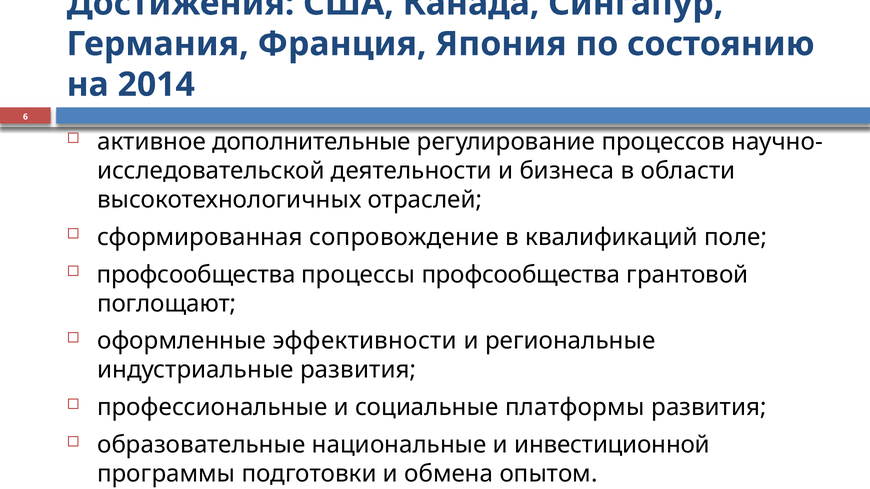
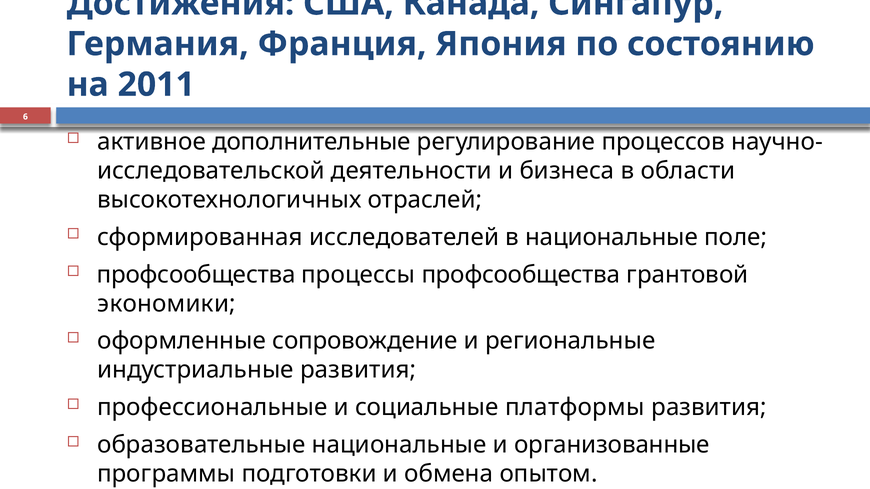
2014: 2014 -> 2011 (156, 85)
сопровождение: сопровождение -> исследователей (404, 237)
в квалификаций: квалификаций -> национальные (612, 237)
поглощают: поглощают -> экономики (167, 304)
эффективности: эффективности -> сопровождение (365, 341)
инвестиционной: инвестиционной -> организованные (612, 445)
